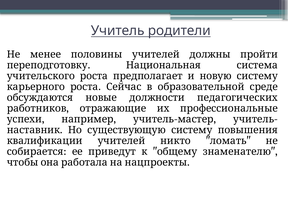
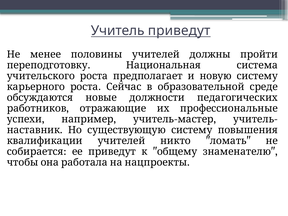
Учитель родители: родители -> приведут (179, 31)
